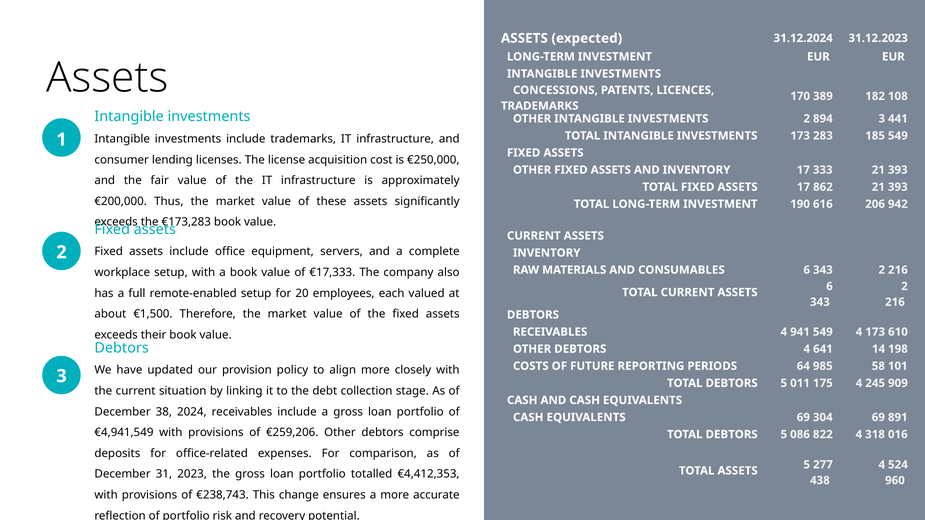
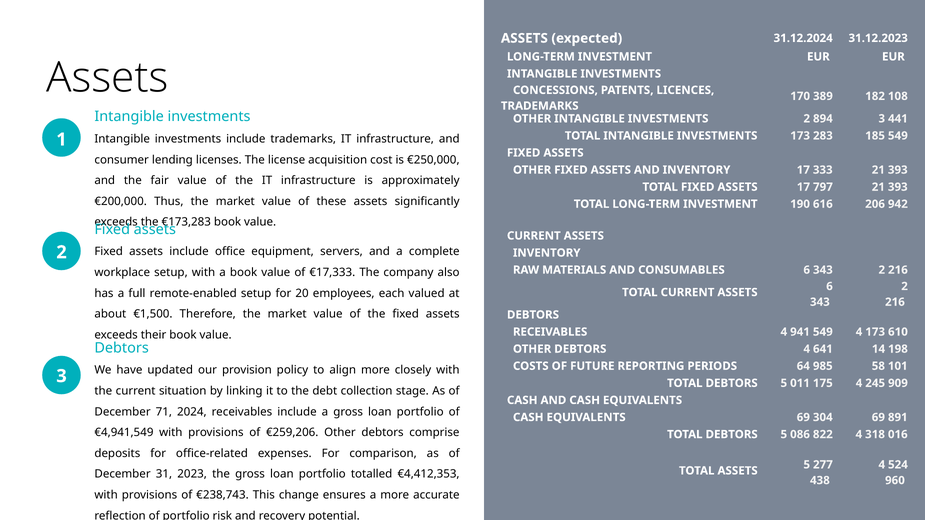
862: 862 -> 797 (823, 187)
38: 38 -> 71 (164, 412)
